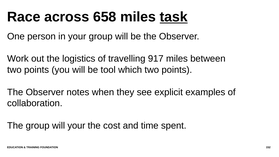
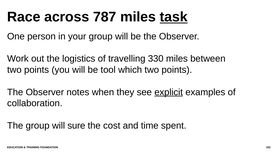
658: 658 -> 787 (105, 17)
917: 917 -> 330 (156, 59)
explicit underline: none -> present (169, 92)
will your: your -> sure (76, 126)
